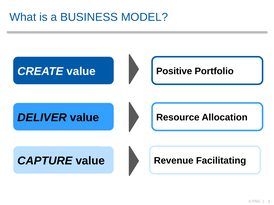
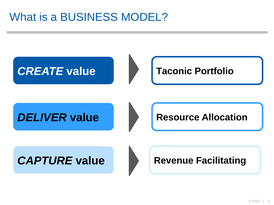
Positive: Positive -> Taconic (174, 71)
